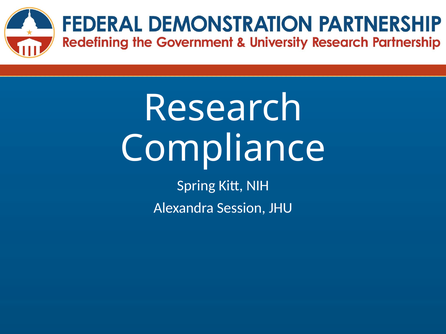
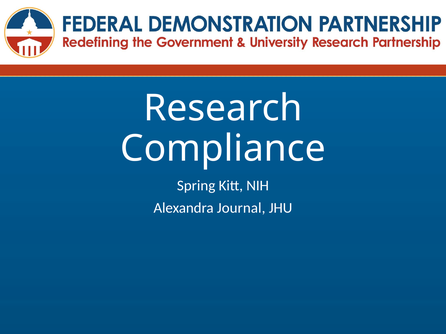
Session: Session -> Journal (241, 208)
